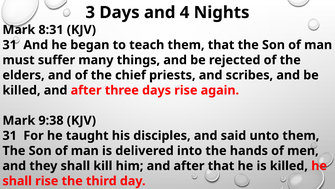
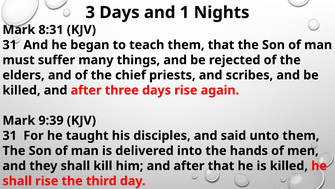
4: 4 -> 1 (185, 12)
9:38: 9:38 -> 9:39 (51, 120)
